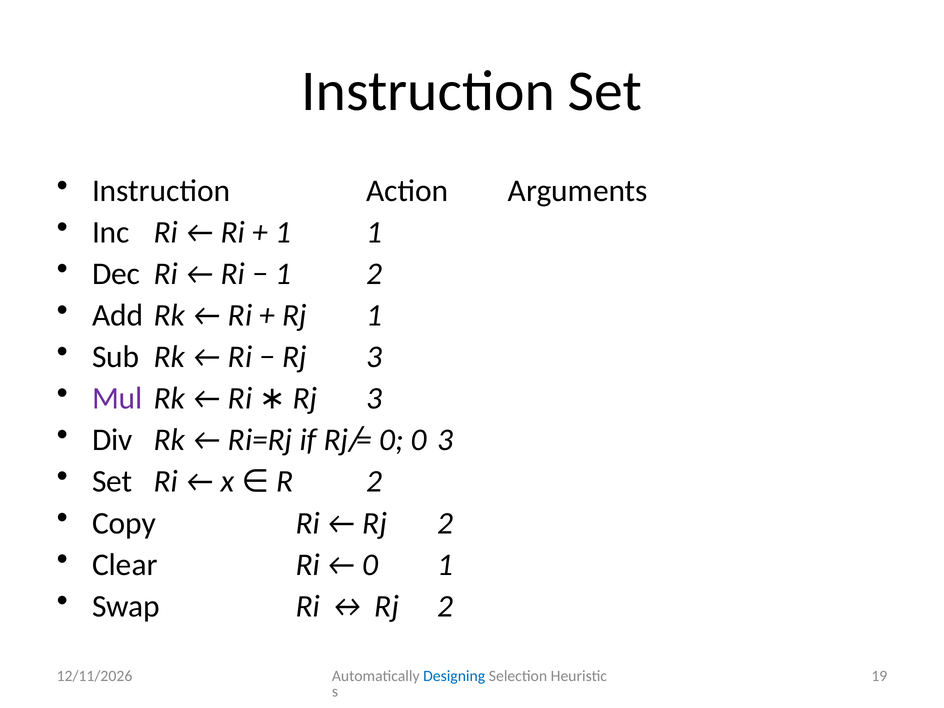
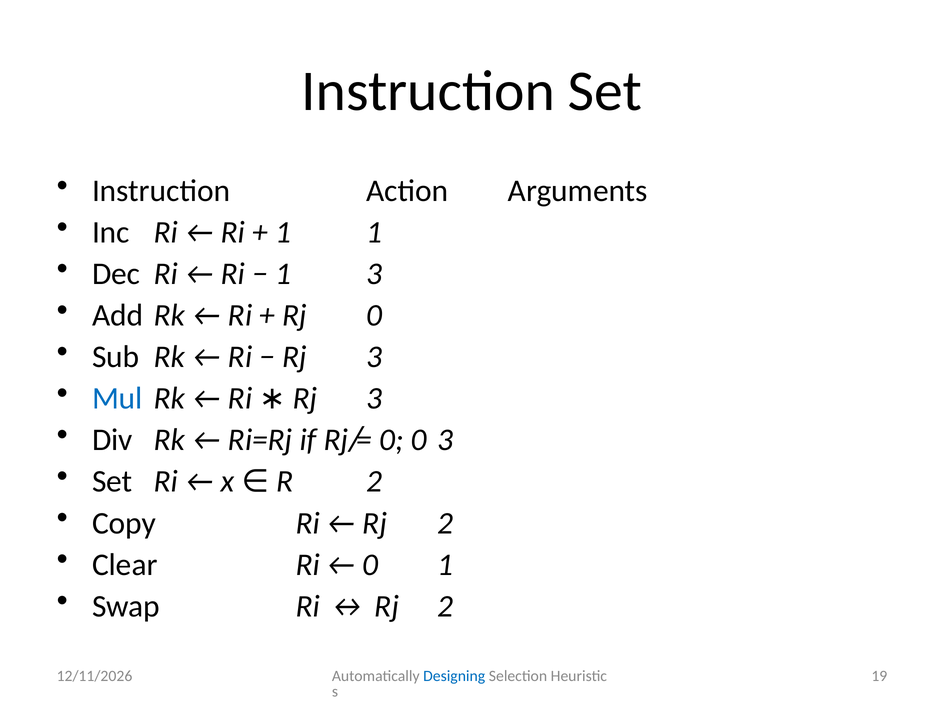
1 2: 2 -> 3 (374, 274)
Rj 1: 1 -> 0 (374, 316)
Mul colour: purple -> blue (117, 399)
